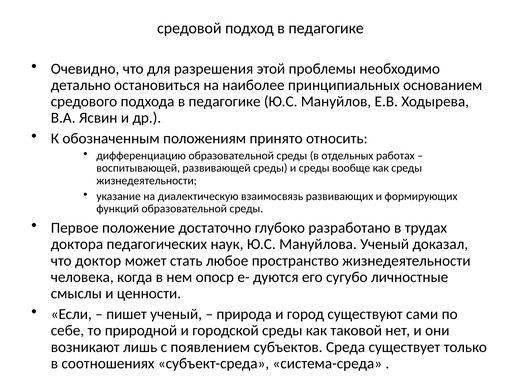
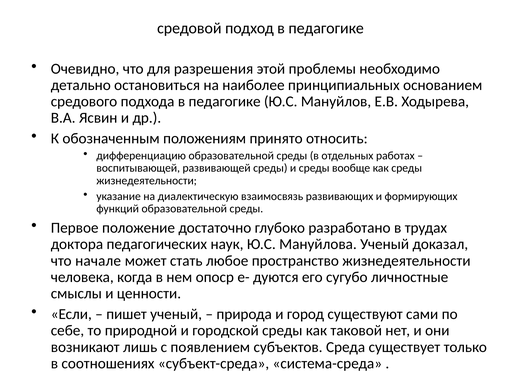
доктор: доктор -> начале (98, 261)
